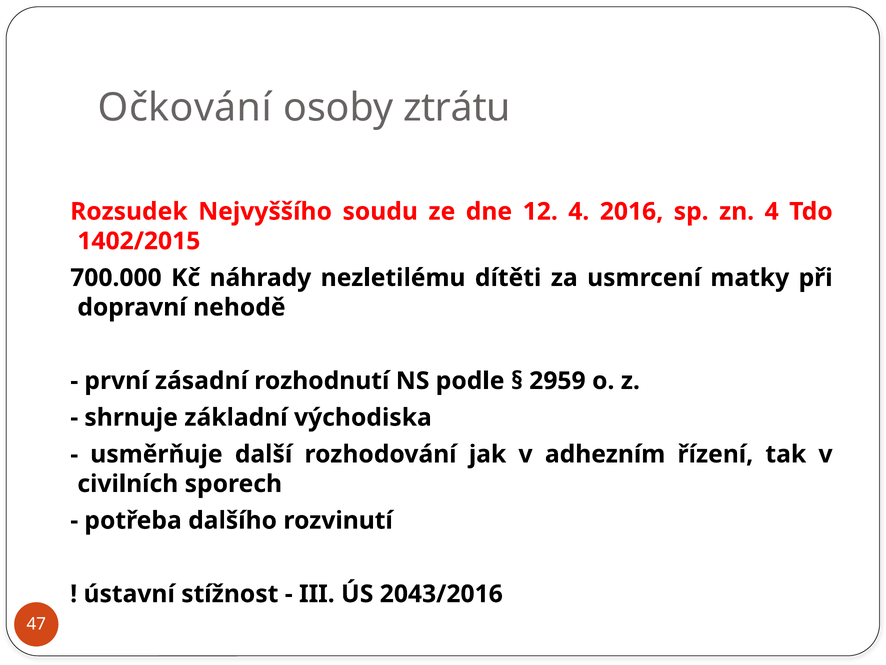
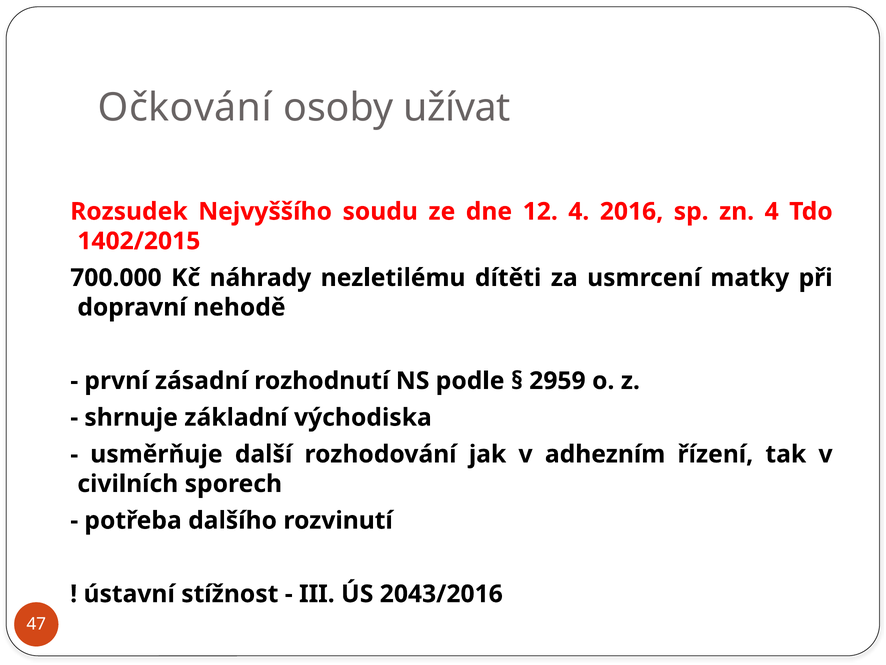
ztrátu: ztrátu -> užívat (457, 108)
